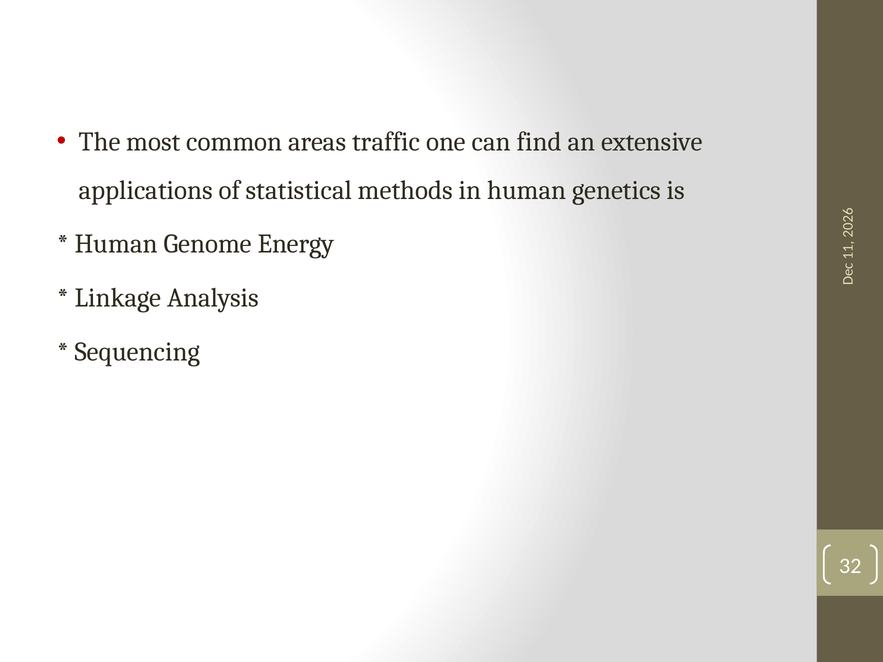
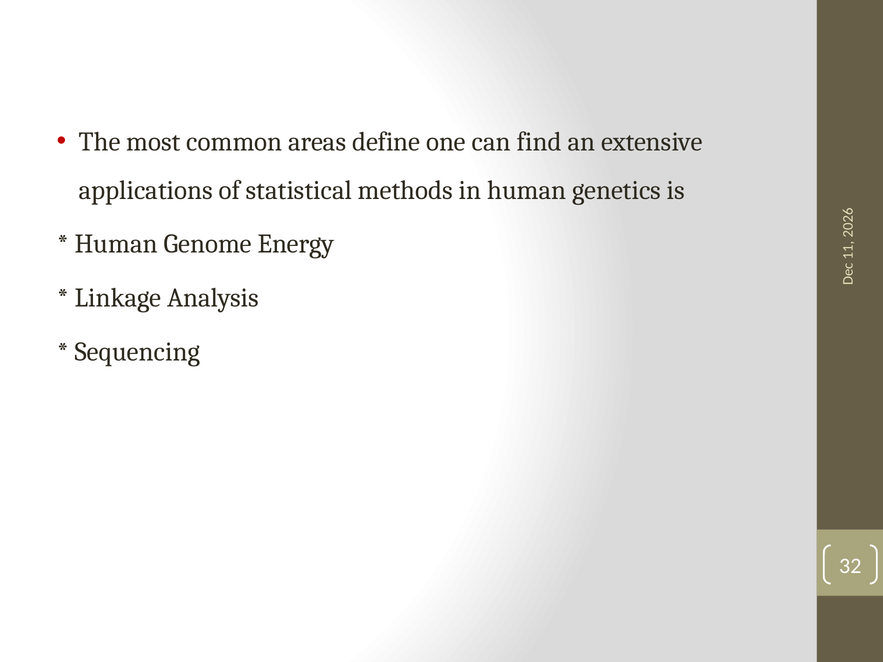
traffic: traffic -> define (386, 142)
